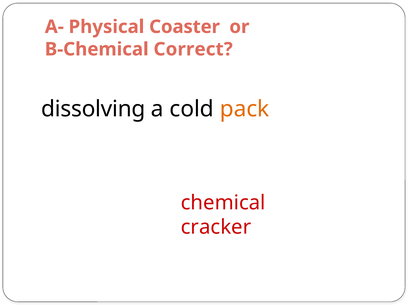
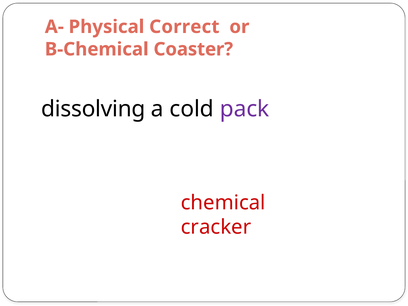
Coaster: Coaster -> Correct (184, 27)
Correct: Correct -> Coaster (193, 49)
pack colour: orange -> purple (245, 109)
